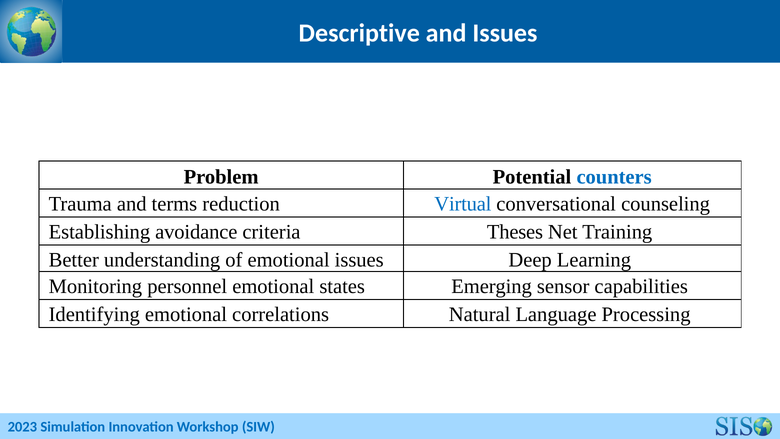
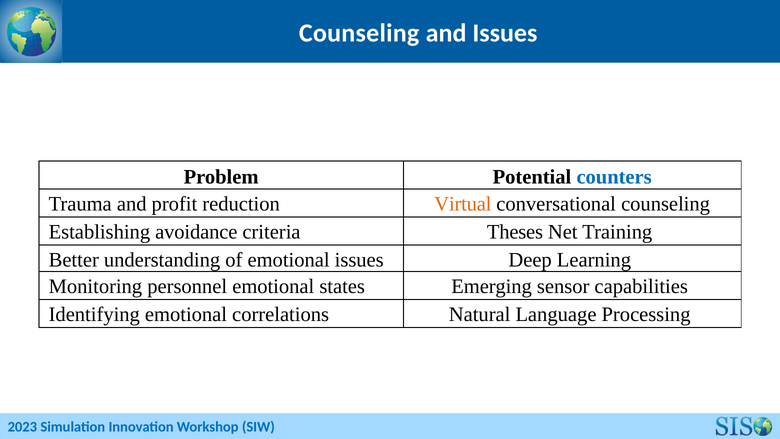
Descriptive: Descriptive -> Counseling (359, 33)
terms: terms -> profit (174, 204)
Virtual colour: blue -> orange (463, 204)
